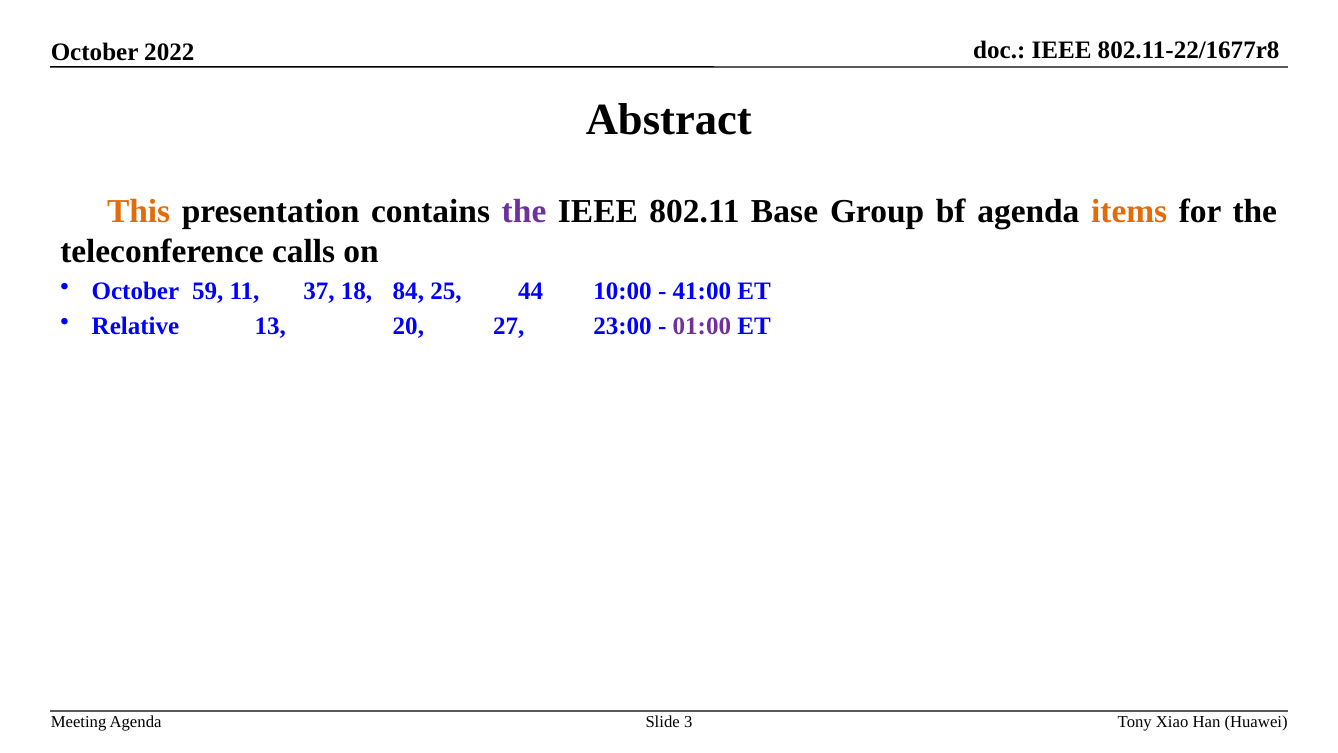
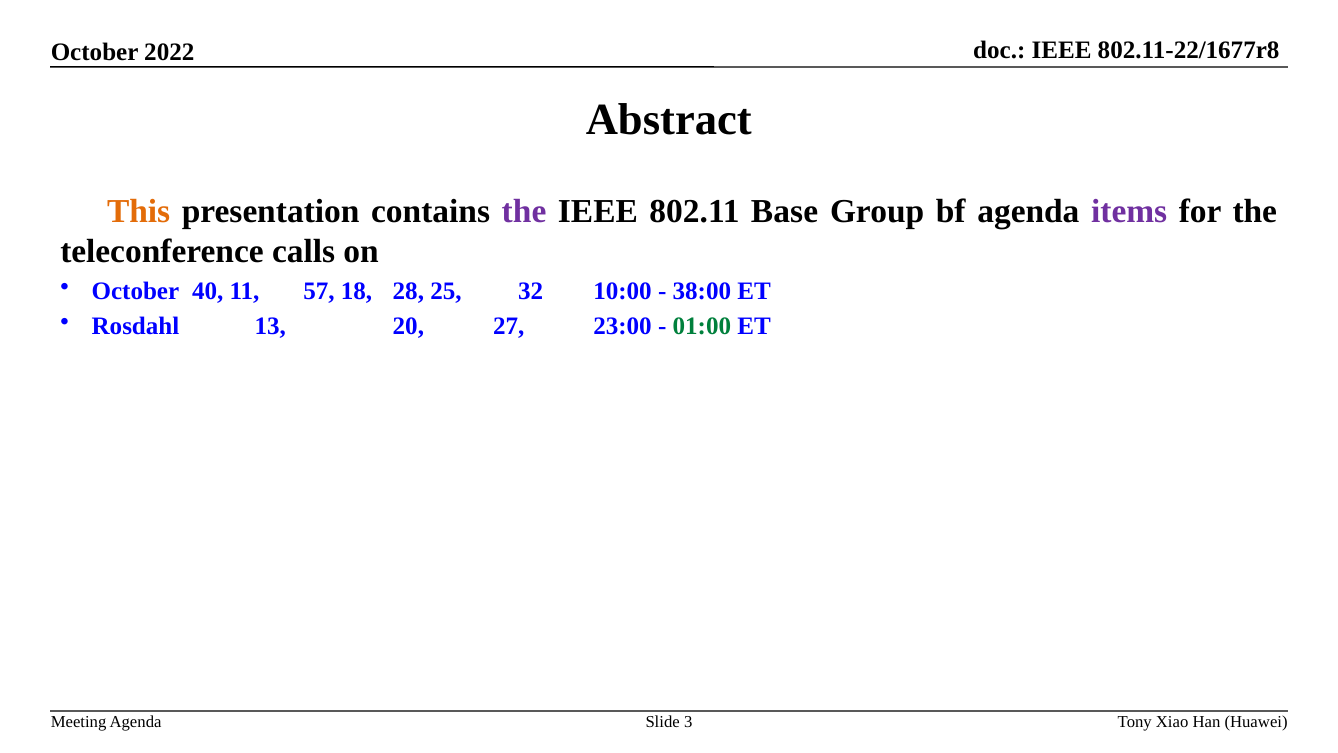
items colour: orange -> purple (1129, 211)
59: 59 -> 40 (208, 291)
37: 37 -> 57 (319, 291)
84: 84 -> 28 (408, 291)
44: 44 -> 32 (531, 291)
41:00: 41:00 -> 38:00 (702, 291)
Relative: Relative -> Rosdahl (135, 326)
01:00 colour: purple -> green (702, 326)
